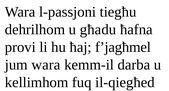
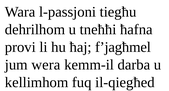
għadu: għadu -> tneħħi (98, 29)
jum wara: wara -> wera (46, 65)
